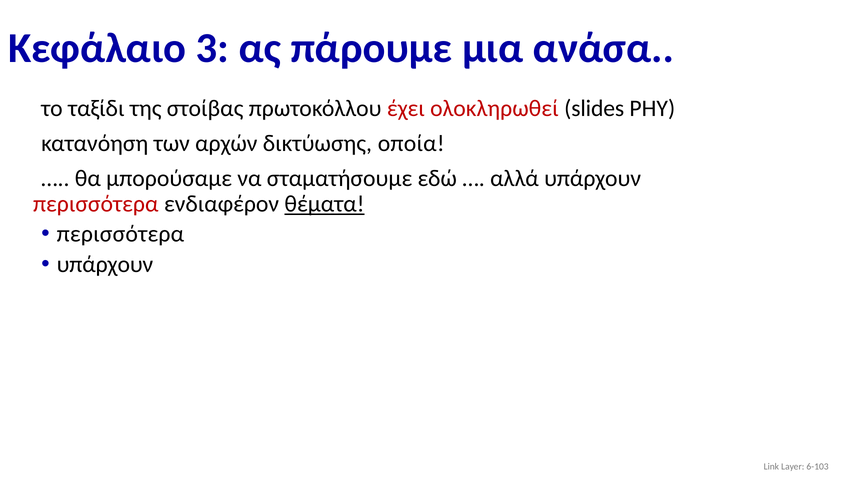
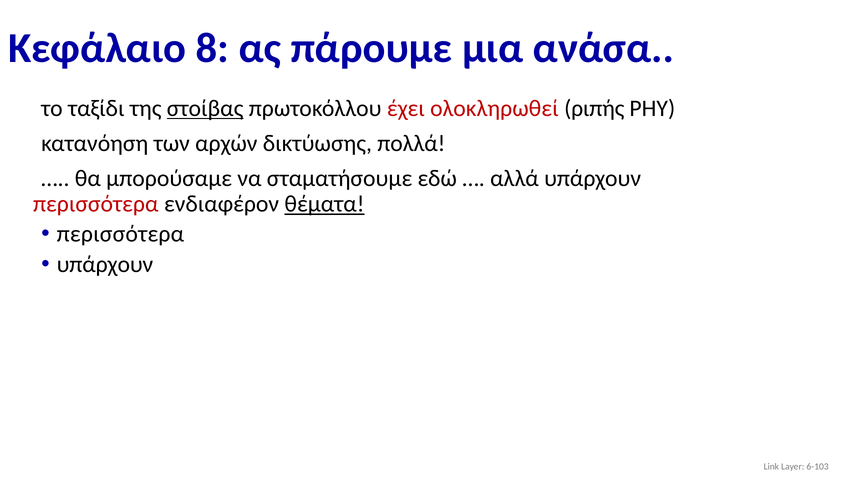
3: 3 -> 8 (212, 48)
στοίβας underline: none -> present (205, 108)
slides: slides -> ριπής (594, 108)
οποία: οποία -> πολλά (411, 143)
